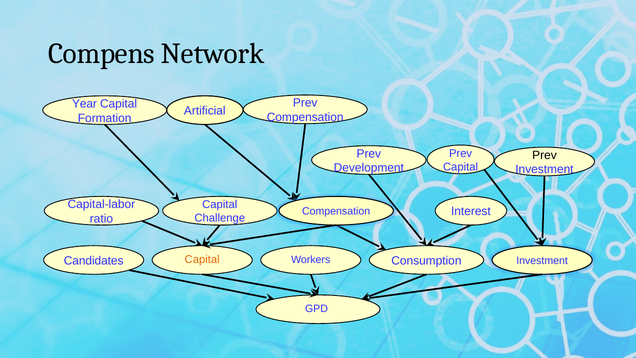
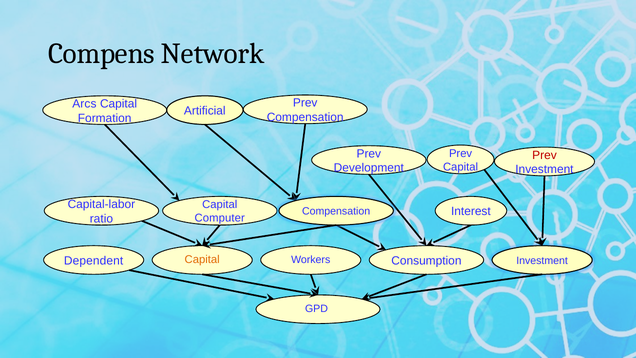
Year: Year -> Arcs (84, 104)
Prev colour: black -> red (544, 155)
Challenge: Challenge -> Computer (220, 218)
Candidates: Candidates -> Dependent (94, 261)
